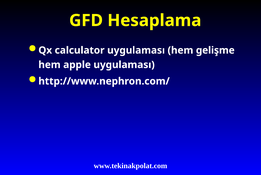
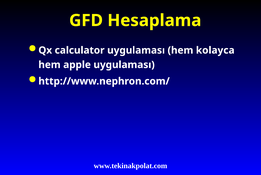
gelişme: gelişme -> kolayca (215, 50)
